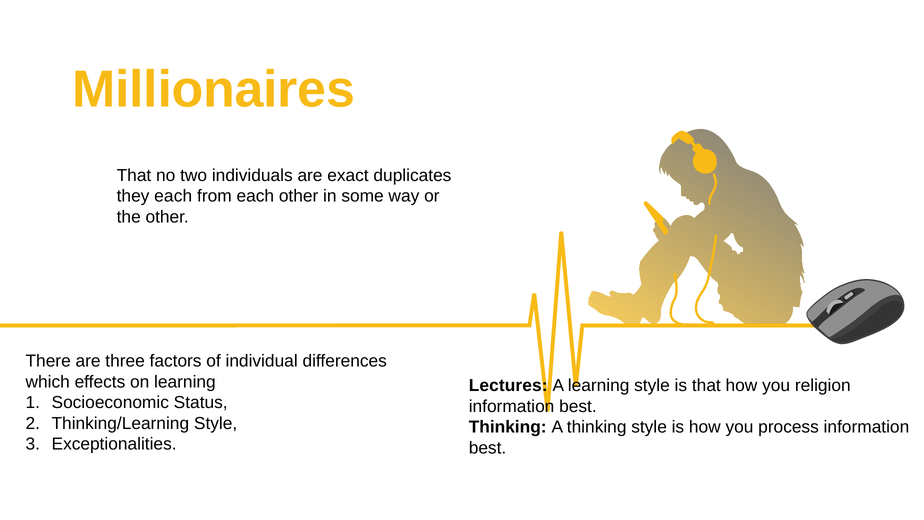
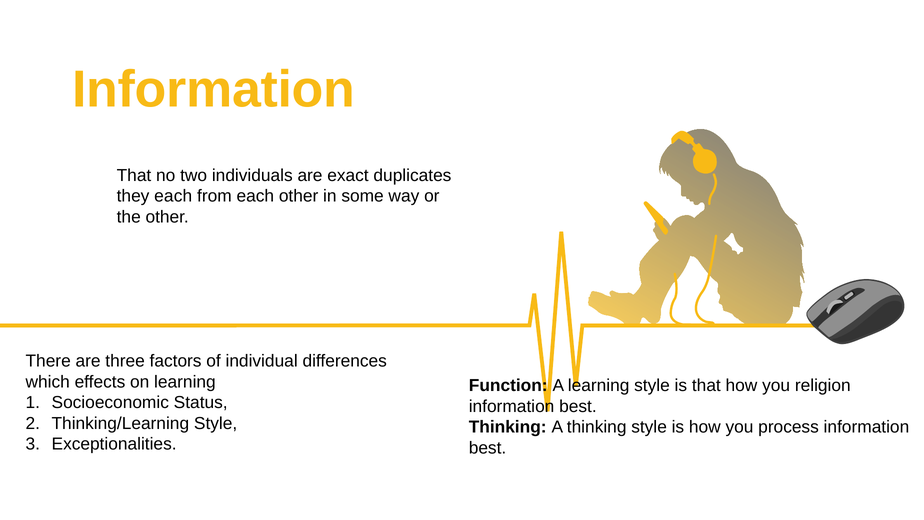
Millionaires: Millionaires -> Information (214, 89)
Lectures: Lectures -> Function (508, 385)
